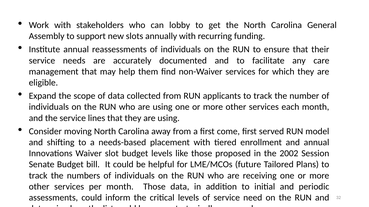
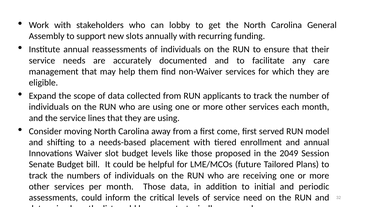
2002: 2002 -> 2049 (289, 154)
